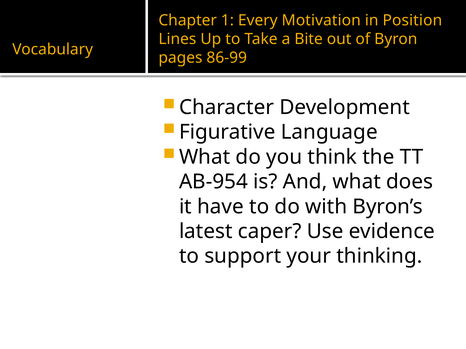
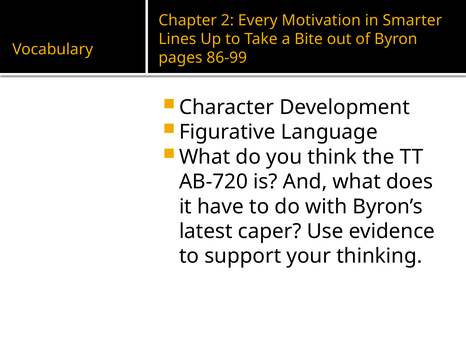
1: 1 -> 2 (227, 20)
Position: Position -> Smarter (412, 20)
AB-954: AB-954 -> AB-720 (213, 182)
